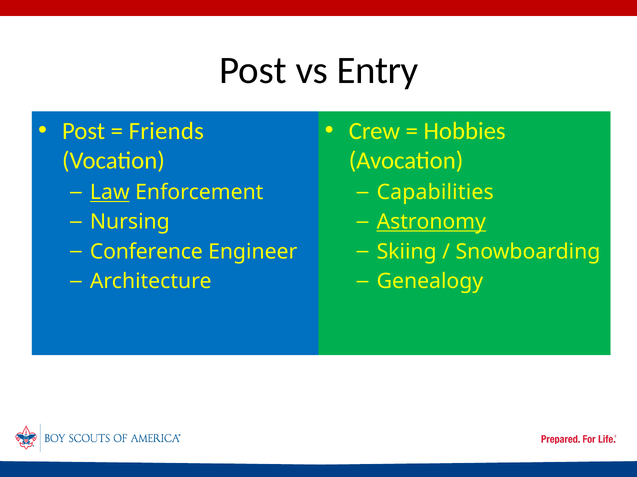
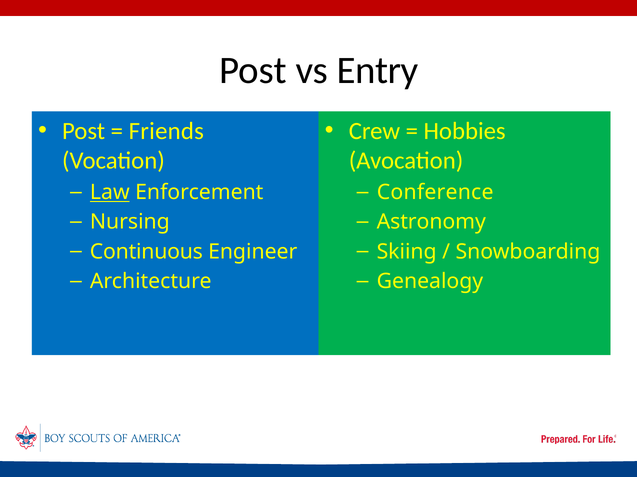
Capabilities: Capabilities -> Conference (435, 193)
Astronomy underline: present -> none (431, 222)
Conference: Conference -> Continuous (146, 252)
